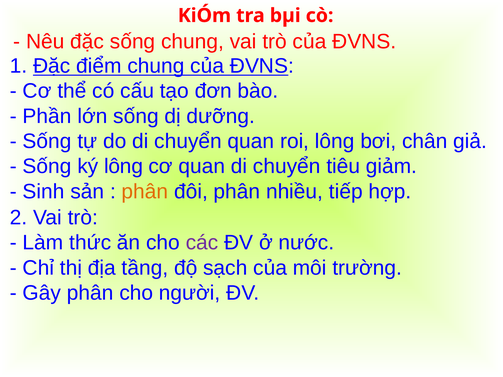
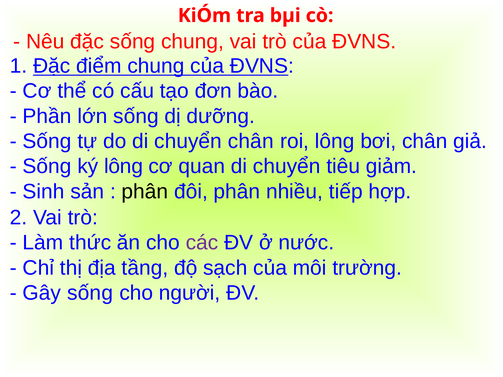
chuyển quan: quan -> chân (251, 141)
phân colour: orange -> black (145, 192)
Gây phân: phân -> sống (90, 293)
